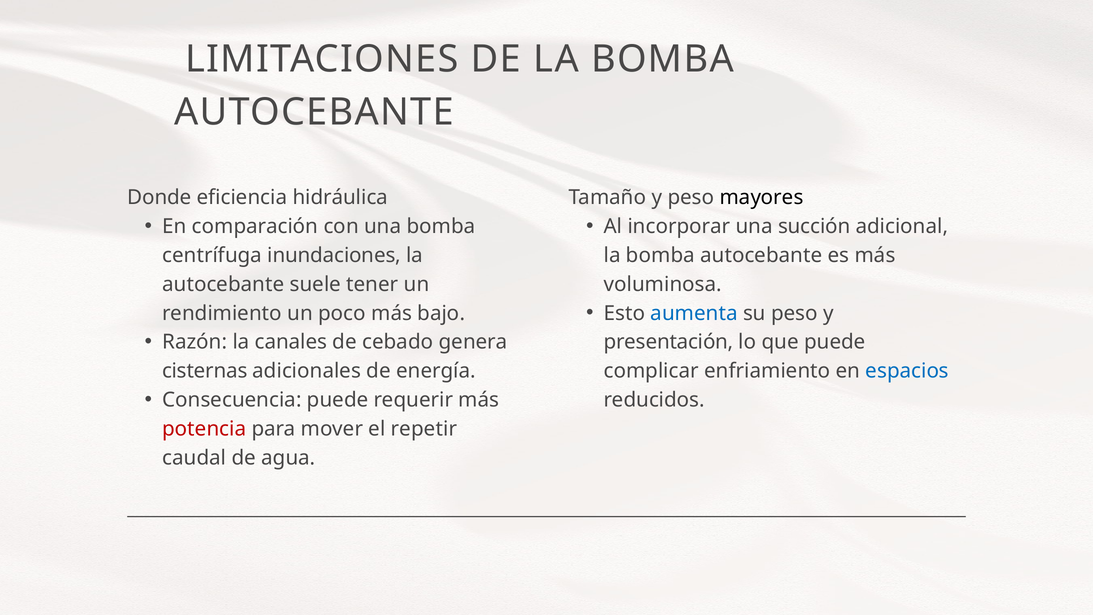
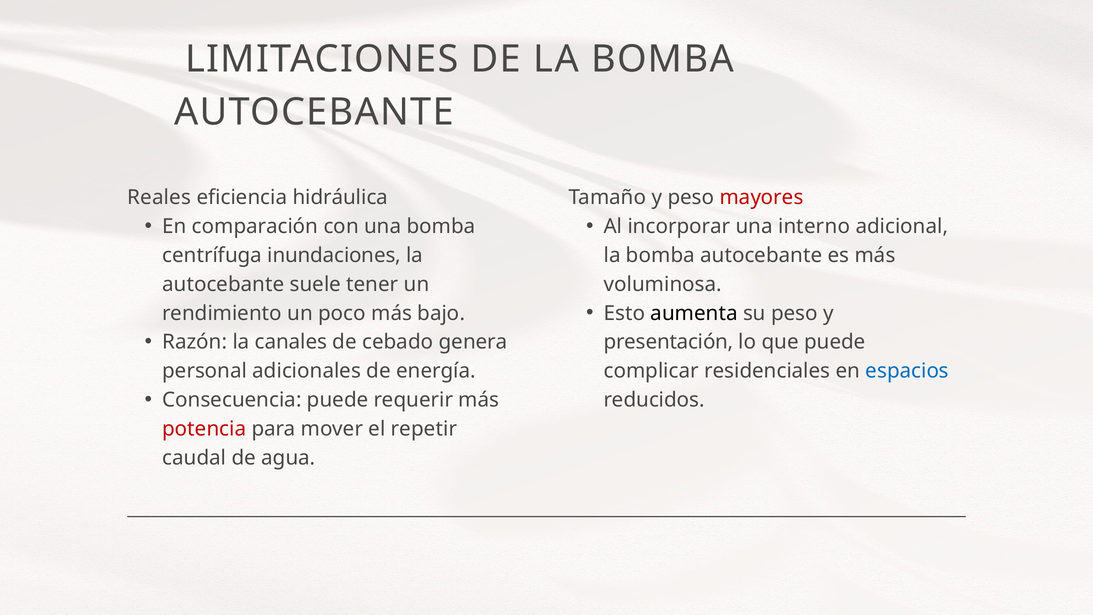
Donde: Donde -> Reales (159, 197)
mayores colour: black -> red (762, 197)
succión: succión -> interno (814, 226)
aumenta colour: blue -> black (694, 313)
cisternas: cisternas -> personal (205, 371)
enfriamiento: enfriamiento -> residenciales (767, 371)
